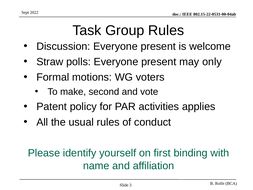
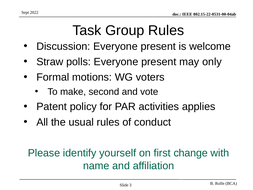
binding: binding -> change (191, 153)
